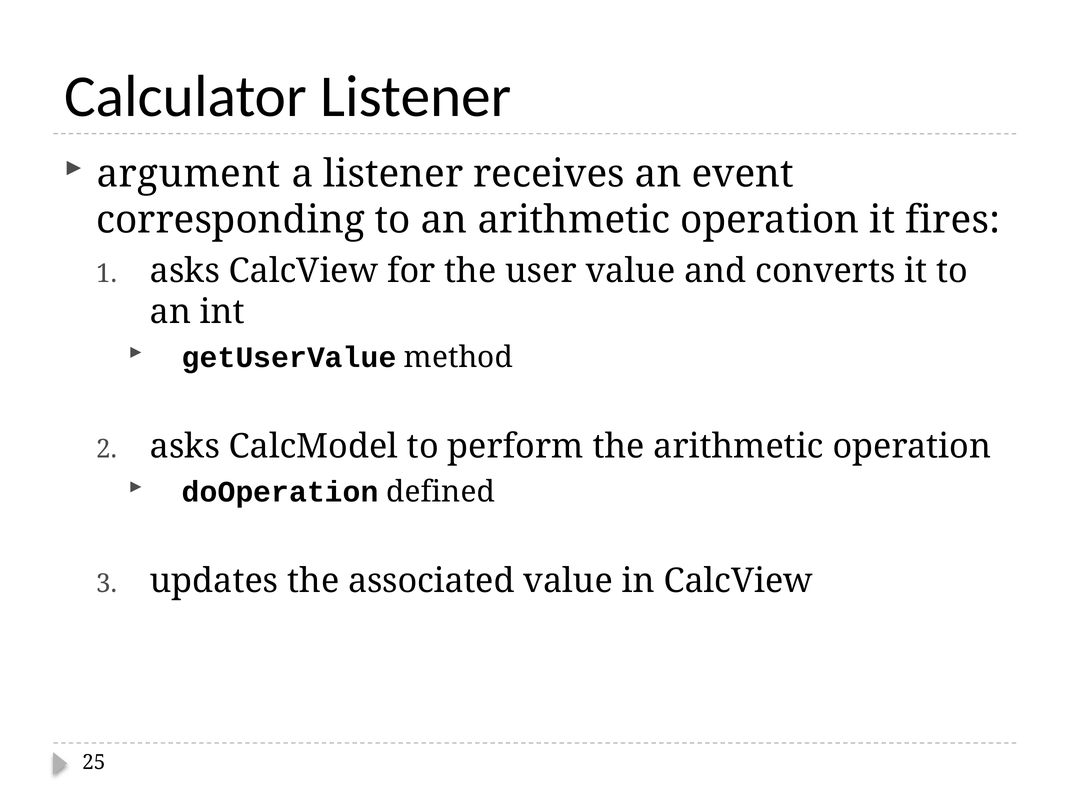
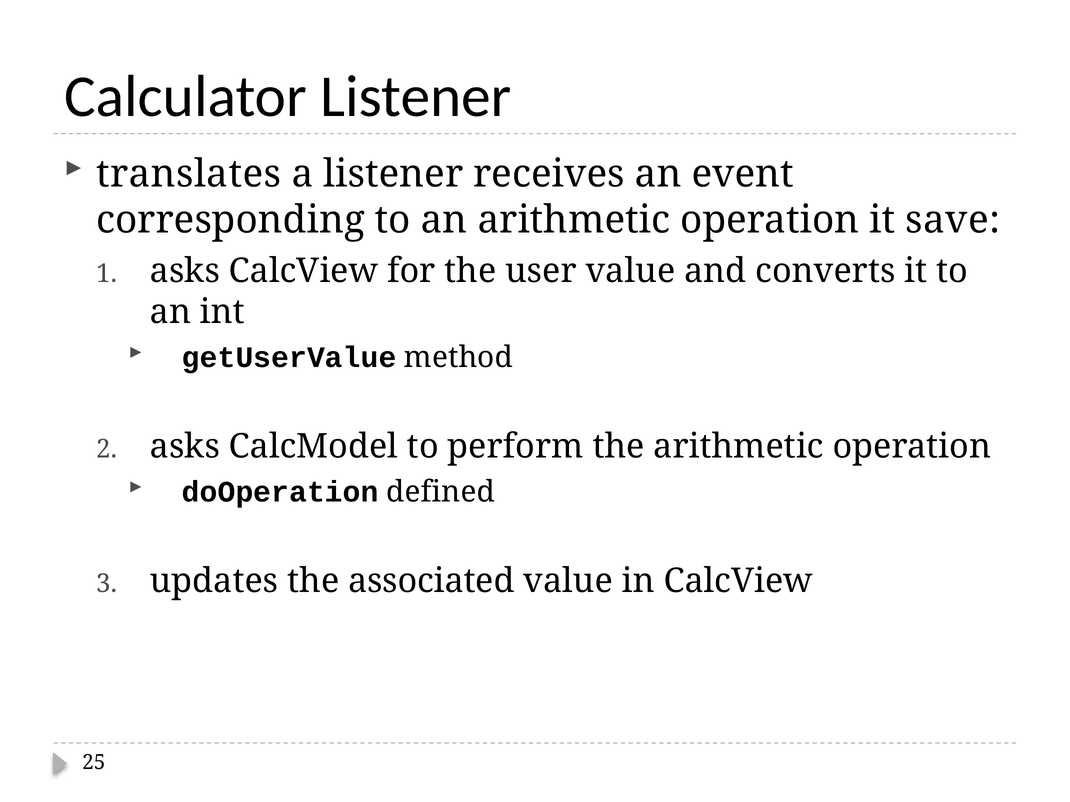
argument: argument -> translates (189, 174)
fires: fires -> save (953, 220)
